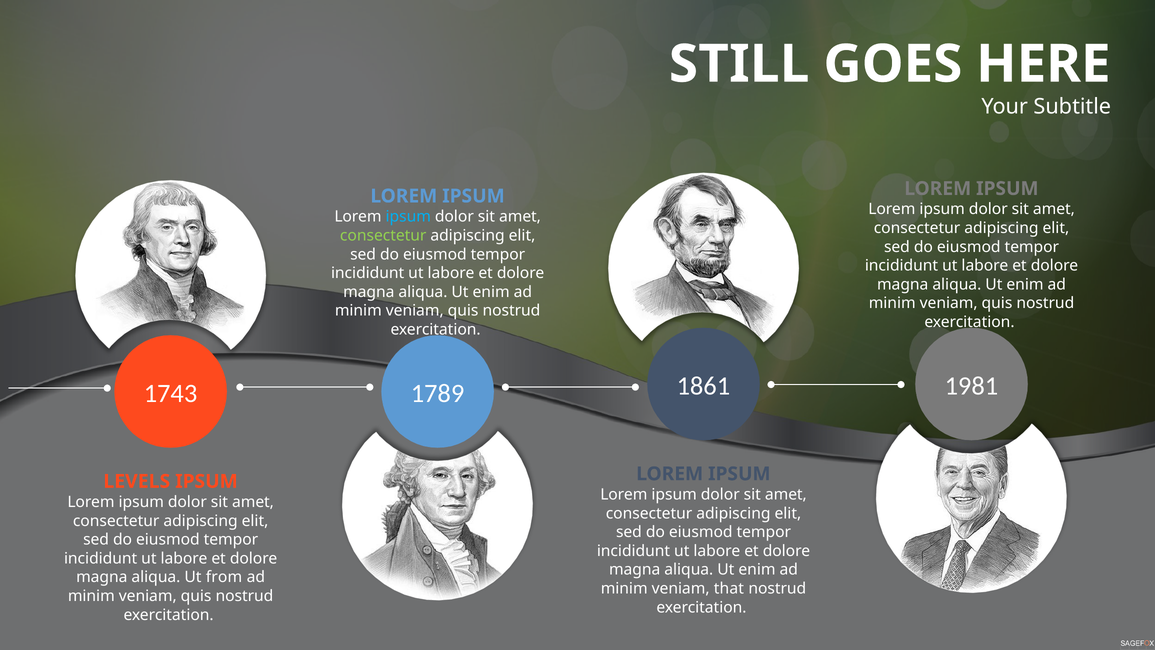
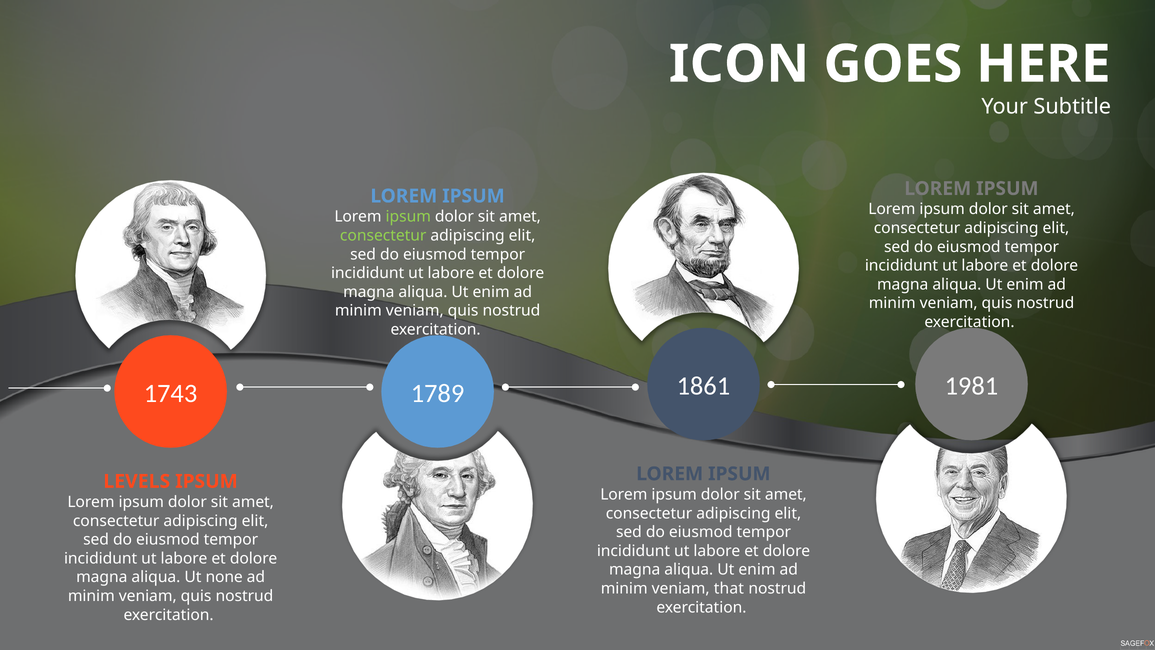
STILL: STILL -> ICON (739, 64)
ipsum colour: light blue -> light green (408, 217)
from: from -> none (224, 577)
